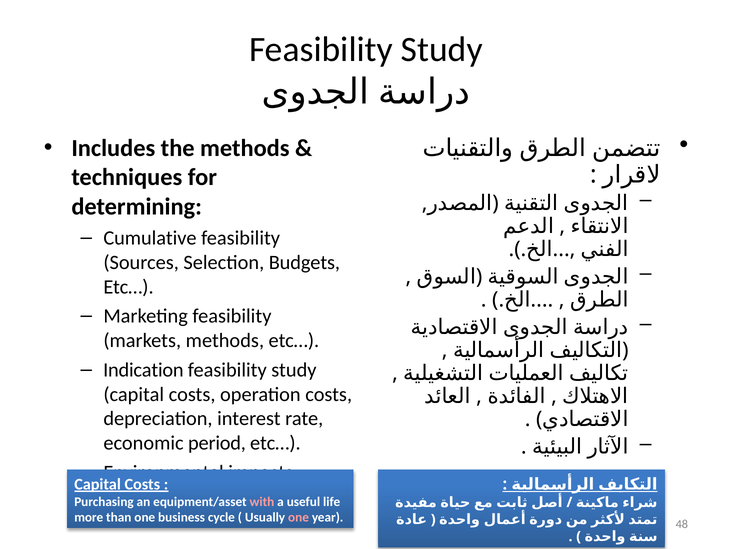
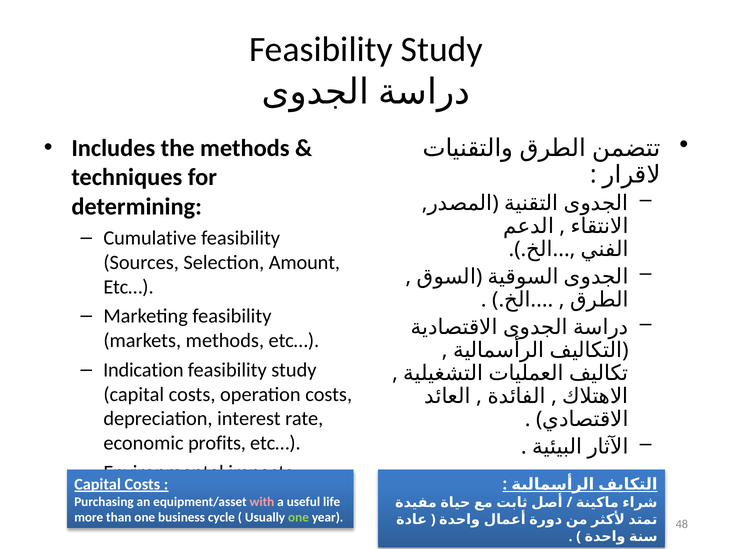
Budgets: Budgets -> Amount (304, 263)
period: period -> profits (217, 443)
one colour: pink -> light green (299, 518)
